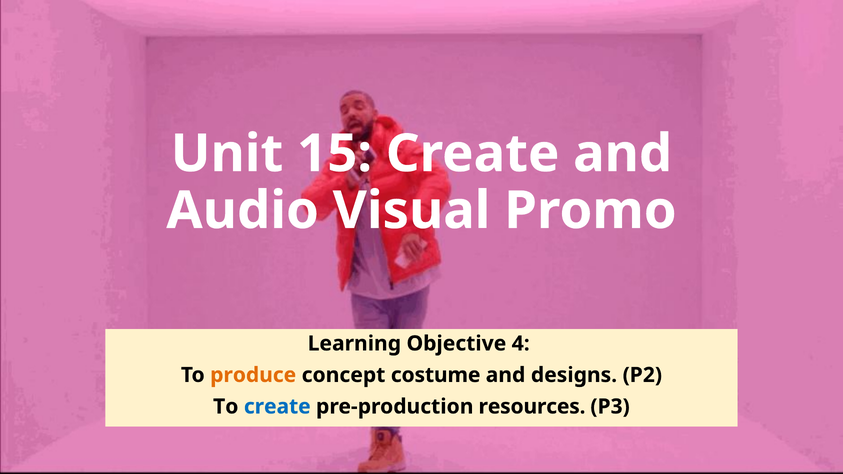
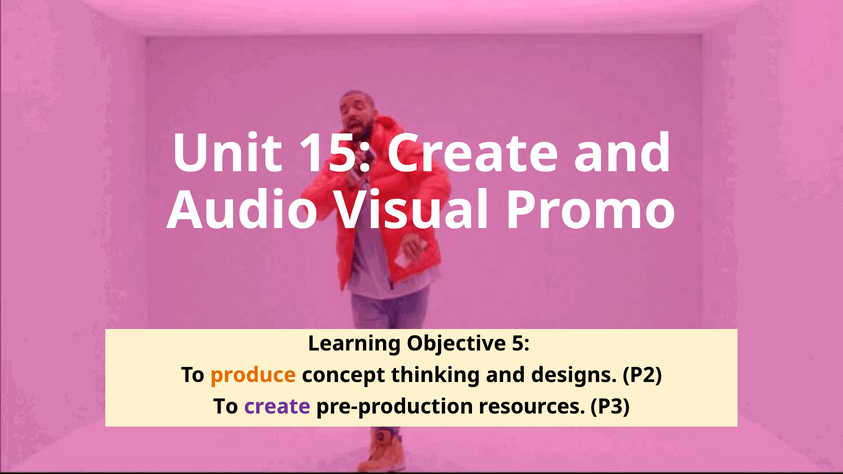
4: 4 -> 5 (521, 344)
costume: costume -> thinking (436, 375)
create colour: blue -> purple (277, 407)
